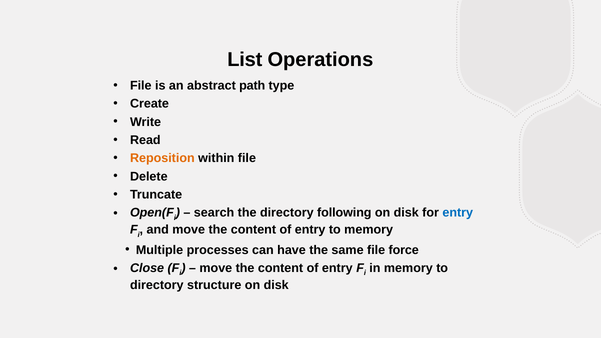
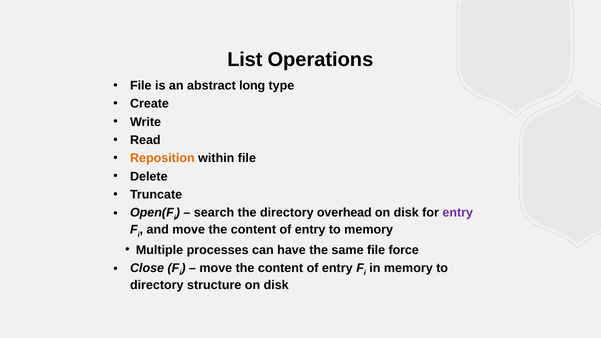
path: path -> long (252, 86)
following: following -> overhead (344, 213)
entry colour: blue -> purple (458, 213)
